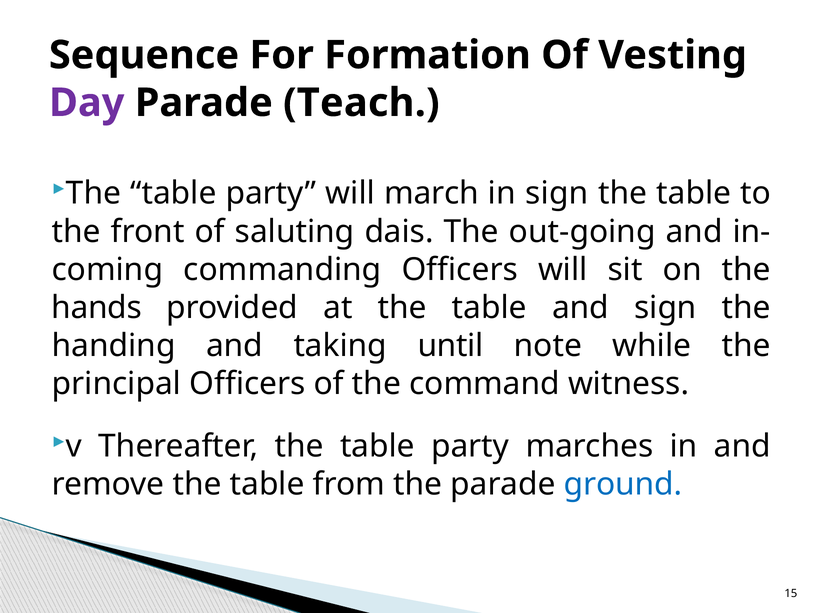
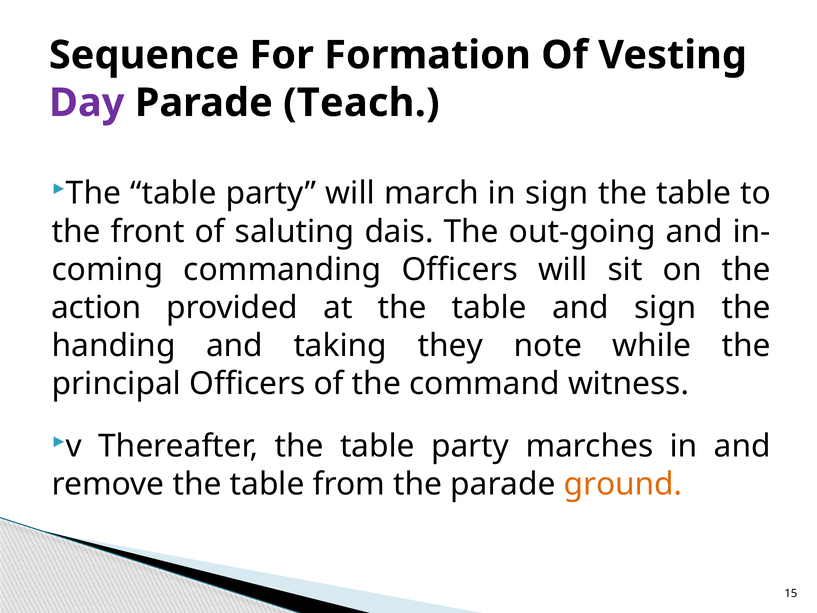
hands: hands -> action (96, 308)
until: until -> they (450, 346)
ground colour: blue -> orange (623, 484)
